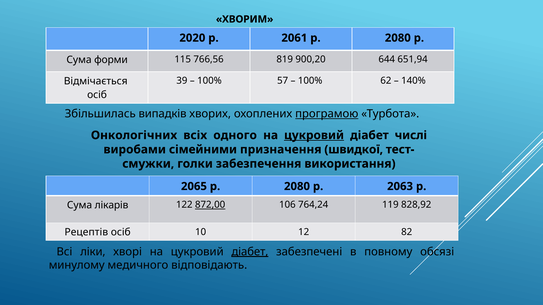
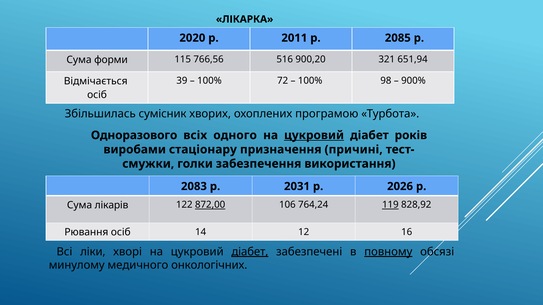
ХВОРИМ: ХВОРИМ -> ЛІКАРКА (245, 19)
2061: 2061 -> 2011 (294, 38)
2080: 2080 -> 2085 (398, 38)
819: 819 -> 516 (285, 60)
644: 644 -> 321 (387, 60)
57: 57 -> 72 (283, 81)
62: 62 -> 98 (386, 81)
140%: 140% -> 900% (413, 81)
випадків: випадків -> сумісник (163, 114)
програмою underline: present -> none (327, 114)
Онкологічних: Онкологічних -> Одноразового (134, 135)
числі: числі -> років (411, 135)
сімейними: сімейними -> стаціонару (203, 150)
швидкої: швидкої -> причині (354, 150)
2065: 2065 -> 2083 (194, 187)
2080: 2080 -> 2031 (297, 187)
2063: 2063 -> 2026 (400, 187)
119 underline: none -> present (390, 205)
Рецептів: Рецептів -> Рювання (86, 233)
10: 10 -> 14 (201, 232)
82: 82 -> 16 (407, 232)
повному underline: none -> present (388, 252)
відповідають: відповідають -> онкологічних (209, 266)
